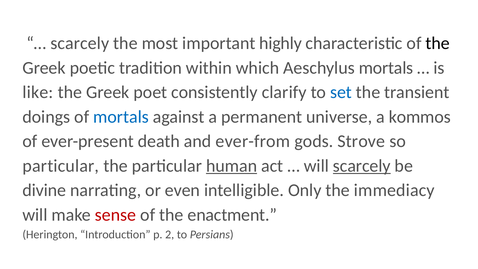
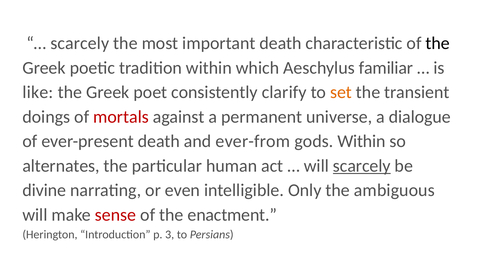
important highly: highly -> death (281, 43)
Aeschylus mortals: mortals -> familiar (386, 68)
set colour: blue -> orange (341, 92)
mortals colour: blue -> red (121, 117)
kommos: kommos -> dialogue (420, 117)
gods Strove: Strove -> Within (361, 141)
particular: particular -> alternates (61, 166)
human underline: present -> none (232, 166)
immediacy: immediacy -> ambiguous (394, 190)
2: 2 -> 3 (170, 234)
